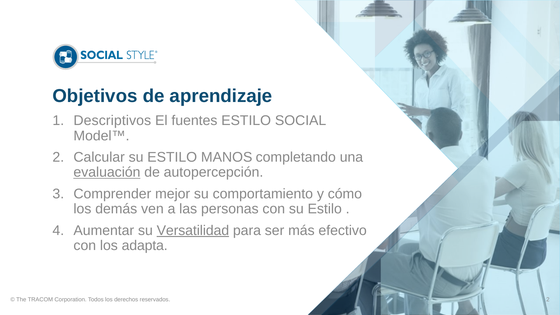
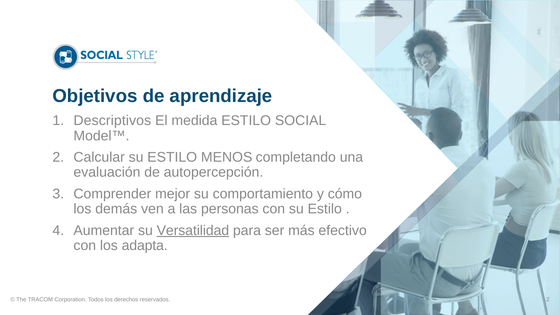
fuentes: fuentes -> medida (194, 121)
MANOS: MANOS -> MENOS (227, 157)
evaluación underline: present -> none (107, 172)
